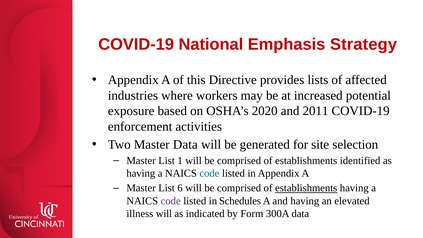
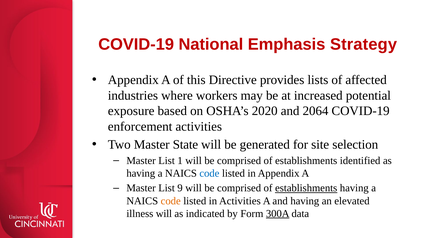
2011: 2011 -> 2064 (316, 111)
Master Data: Data -> State (185, 145)
6: 6 -> 9 (180, 188)
code colour: purple -> orange (171, 201)
in Schedules: Schedules -> Activities (240, 201)
300A underline: none -> present (278, 213)
